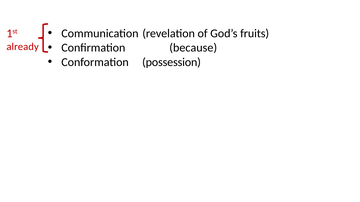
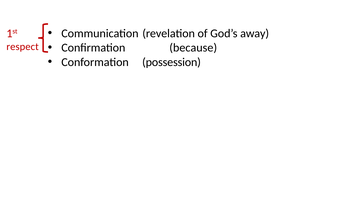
fruits: fruits -> away (255, 33)
already: already -> respect (23, 47)
